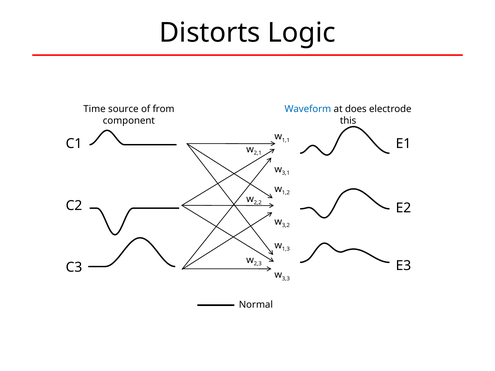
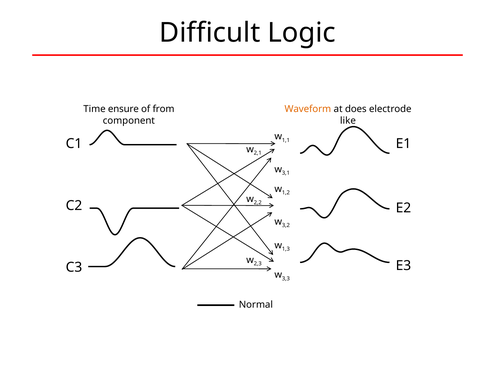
Distorts: Distorts -> Difficult (210, 33)
source: source -> ensure (123, 109)
Waveform colour: blue -> orange (308, 109)
this: this -> like (348, 121)
